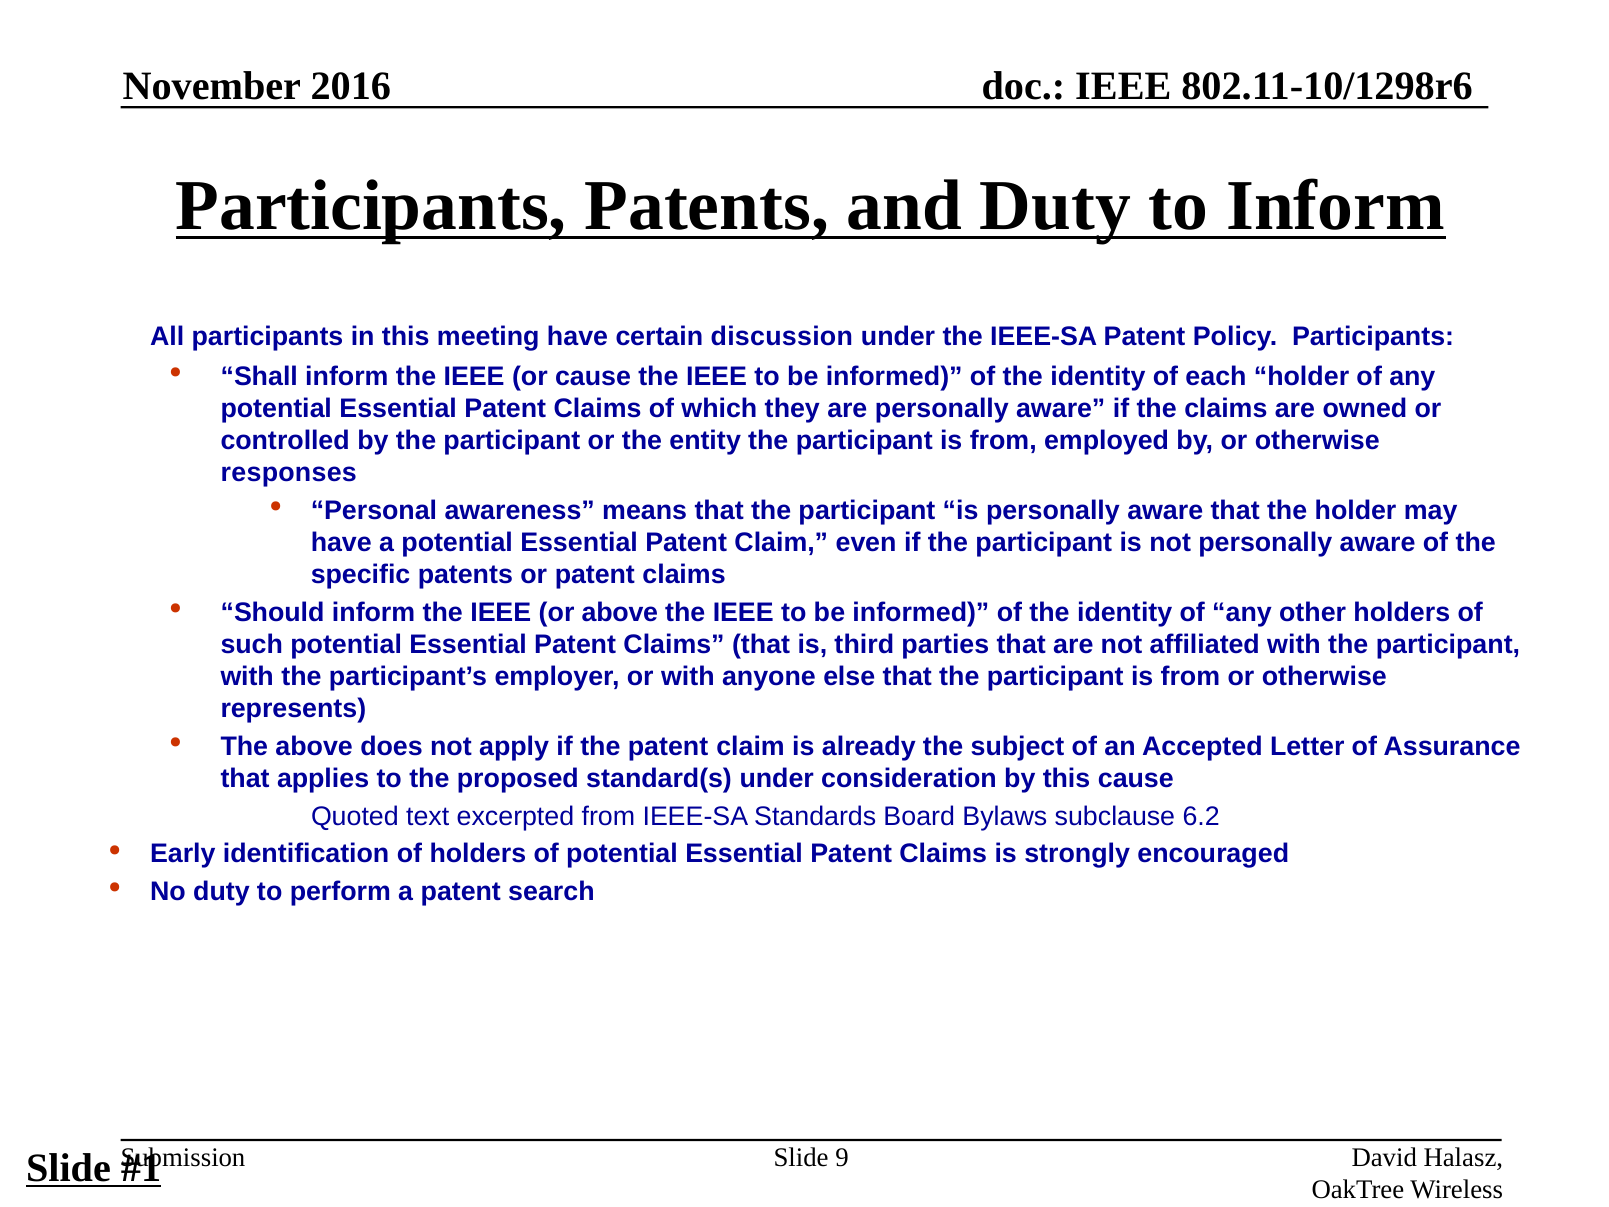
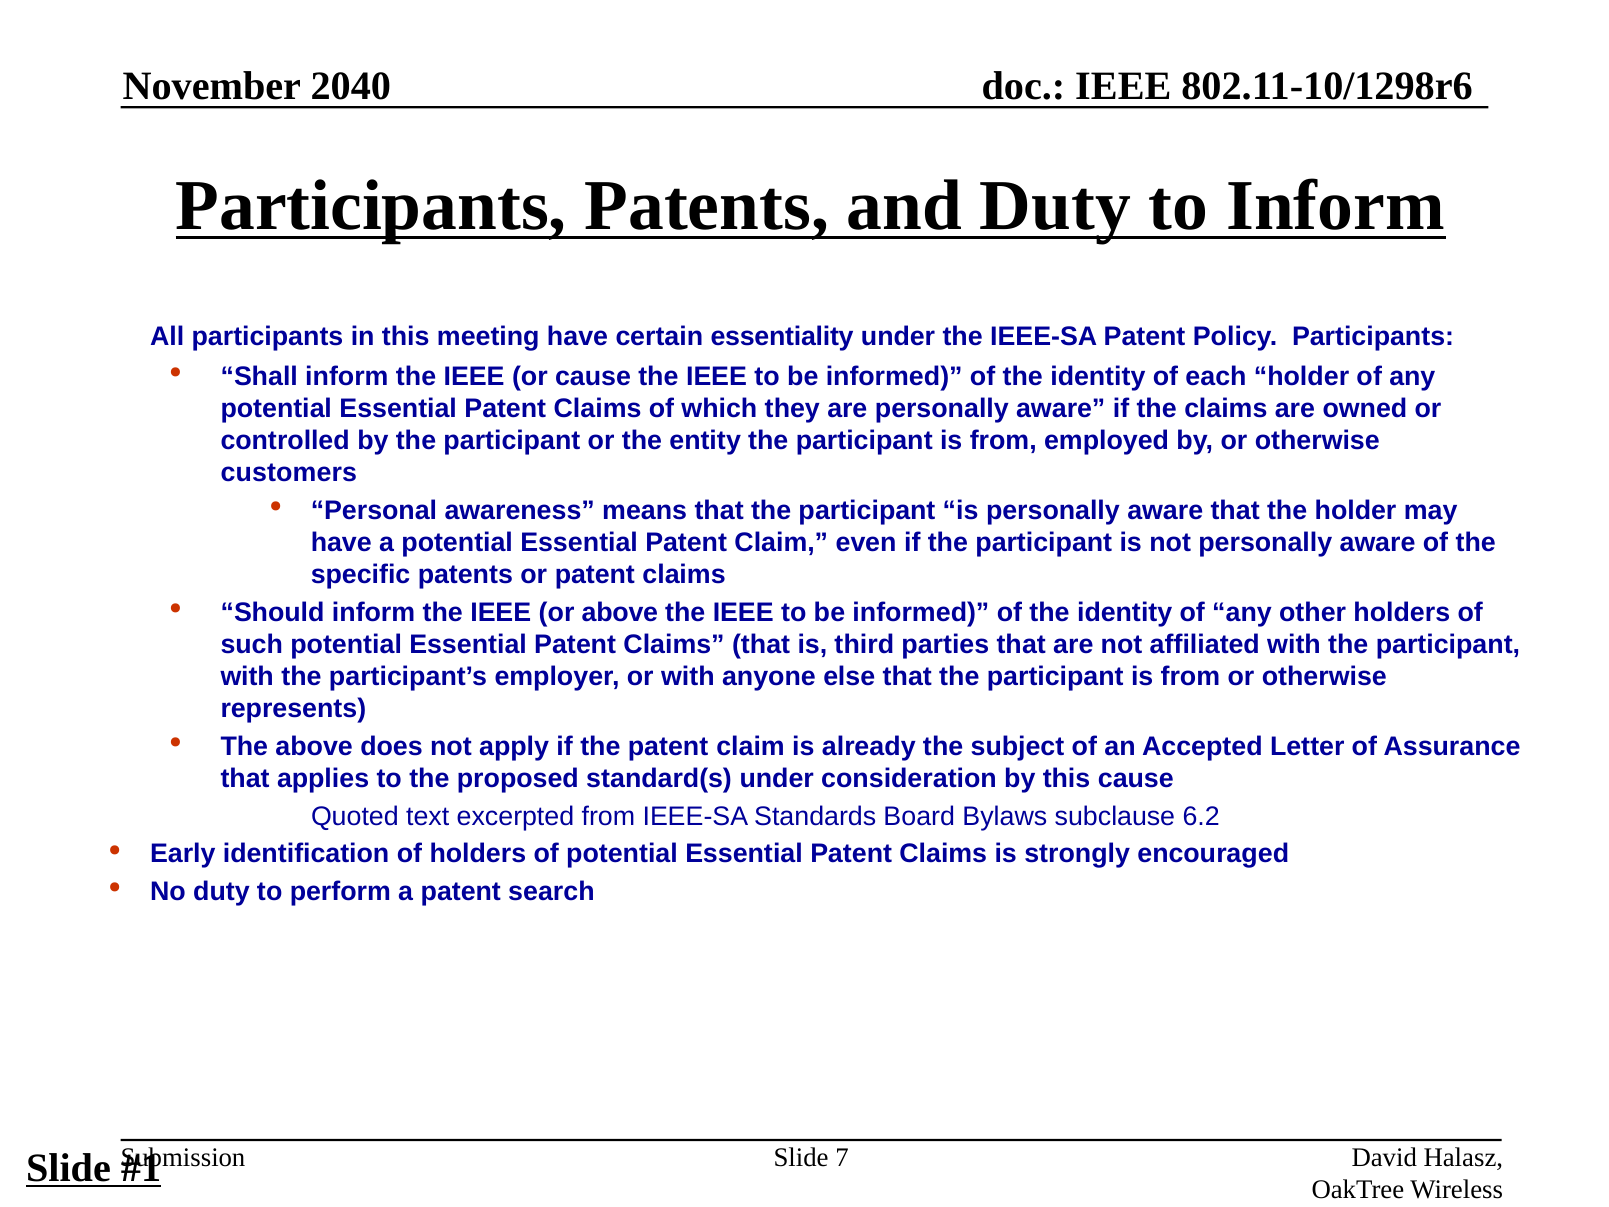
2016: 2016 -> 2040 (351, 86)
discussion: discussion -> essentiality (782, 337)
responses: responses -> customers (289, 473)
9: 9 -> 7 (842, 1157)
